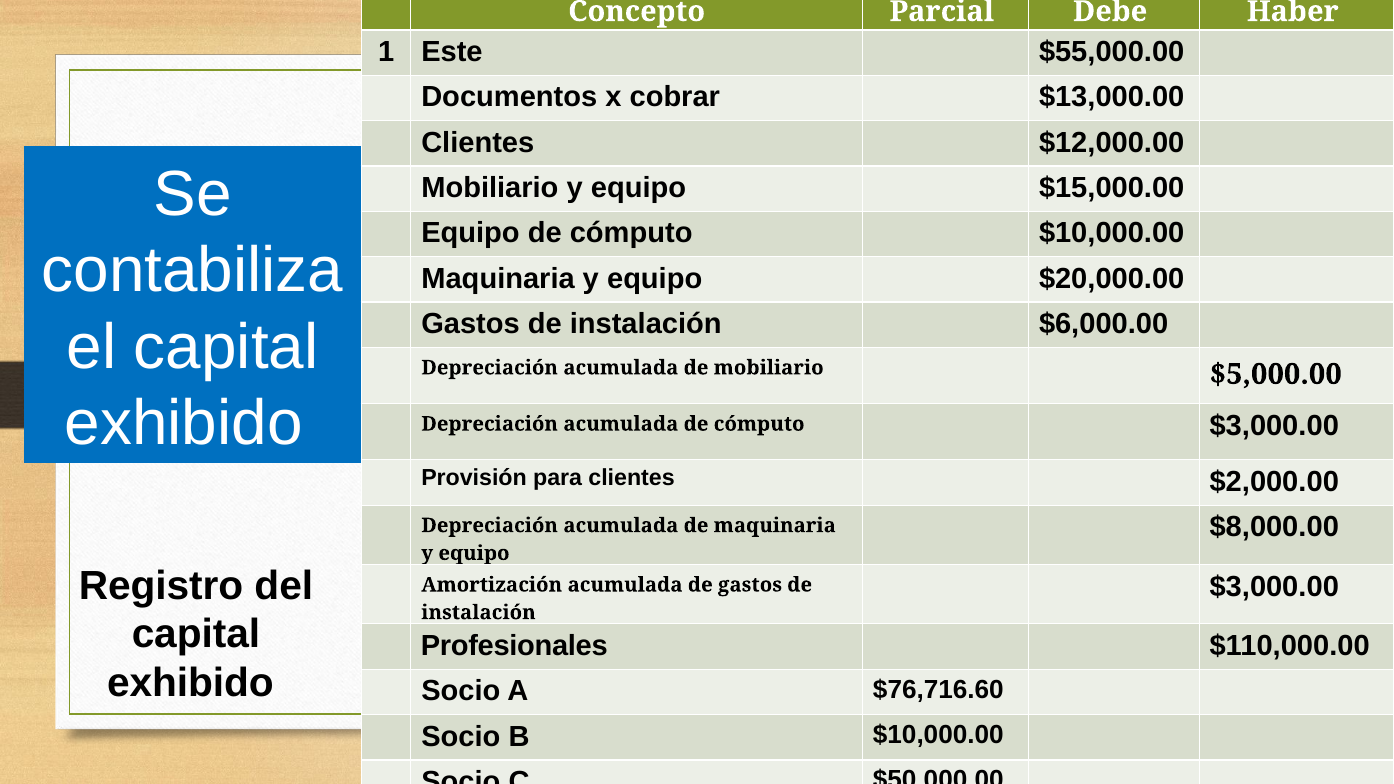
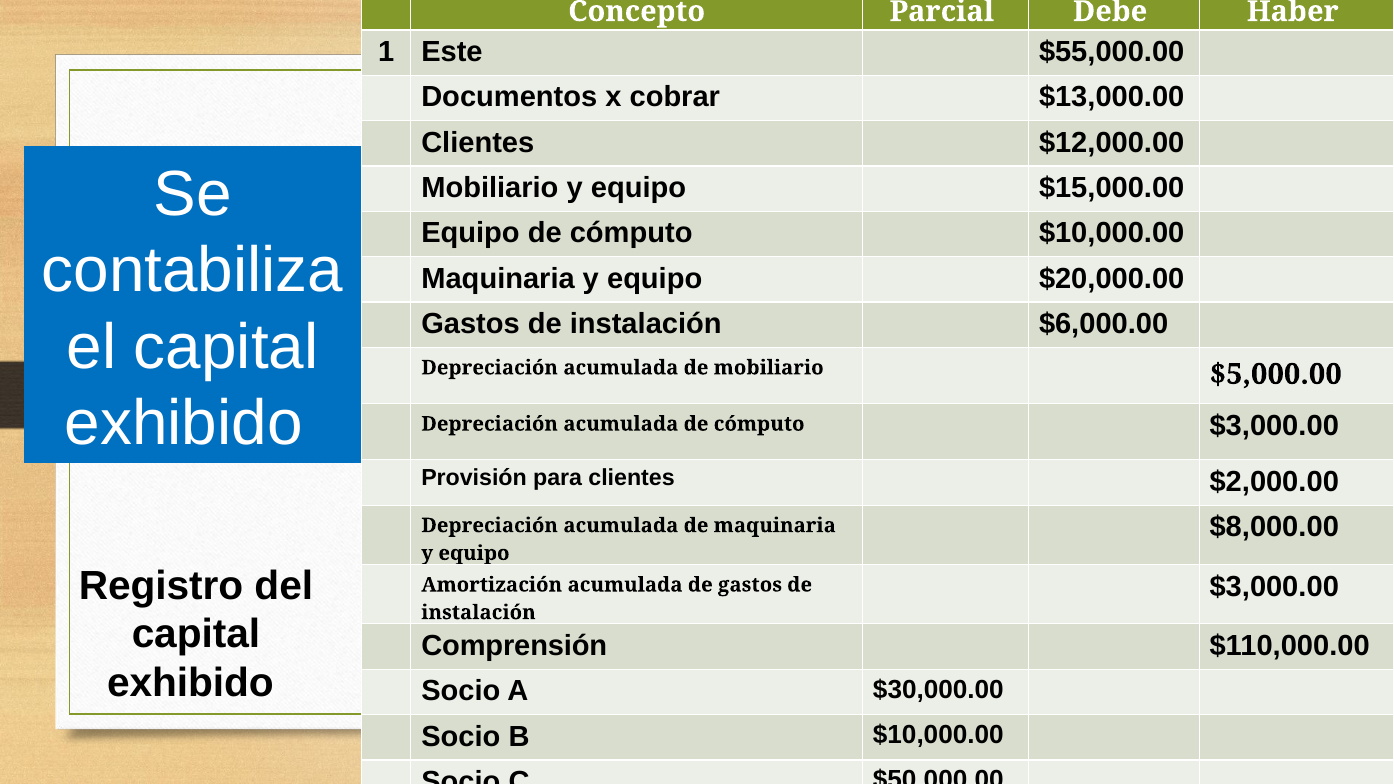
Profesionales: Profesionales -> Comprensión (514, 646)
$76,716.60: $76,716.60 -> $30,000.00 (938, 690)
